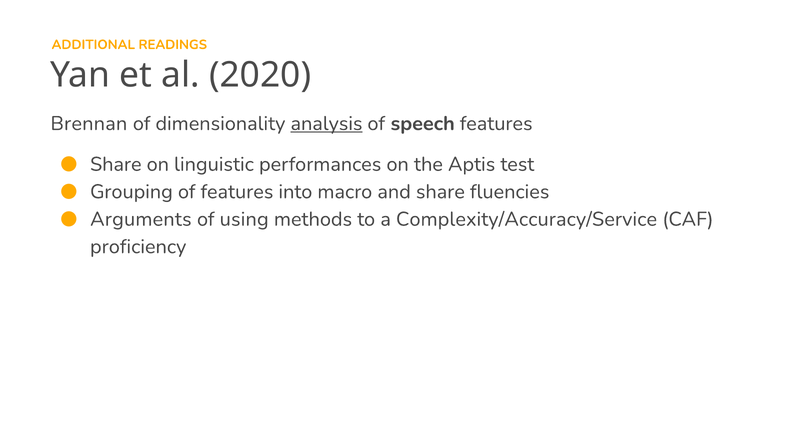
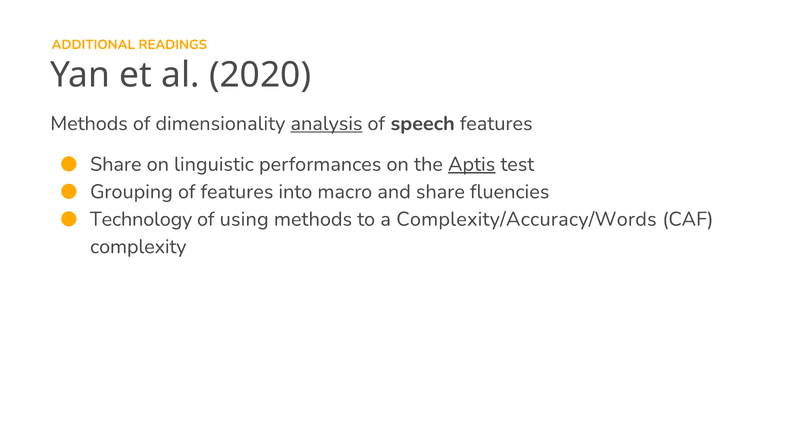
Brennan: Brennan -> Methods (89, 123)
Aptis underline: none -> present (472, 164)
Arguments: Arguments -> Technology (141, 219)
Complexity/Accuracy/Service: Complexity/Accuracy/Service -> Complexity/Accuracy/Words (526, 219)
proficiency: proficiency -> complexity (138, 246)
